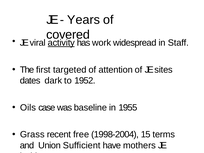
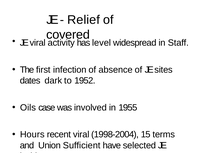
Years: Years -> Relief (84, 20)
activity underline: present -> none (61, 43)
work: work -> level (102, 43)
targeted: targeted -> infection (70, 70)
attention: attention -> absence (116, 70)
baseline: baseline -> involved (90, 108)
Grass: Grass -> Hours (32, 135)
recent free: free -> viral (81, 135)
mothers: mothers -> selected (139, 145)
